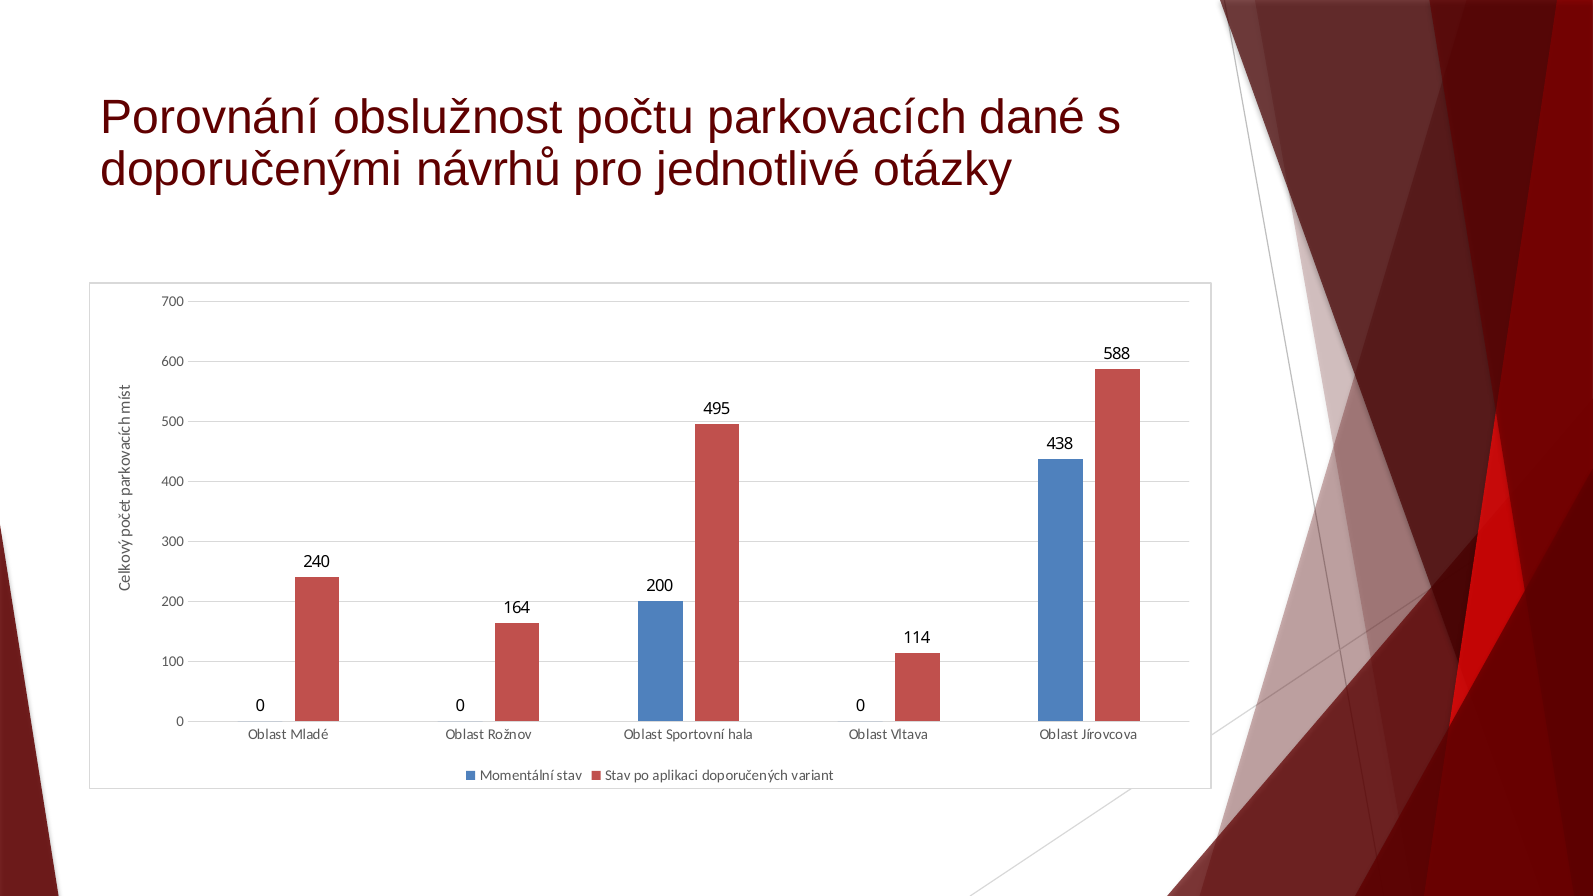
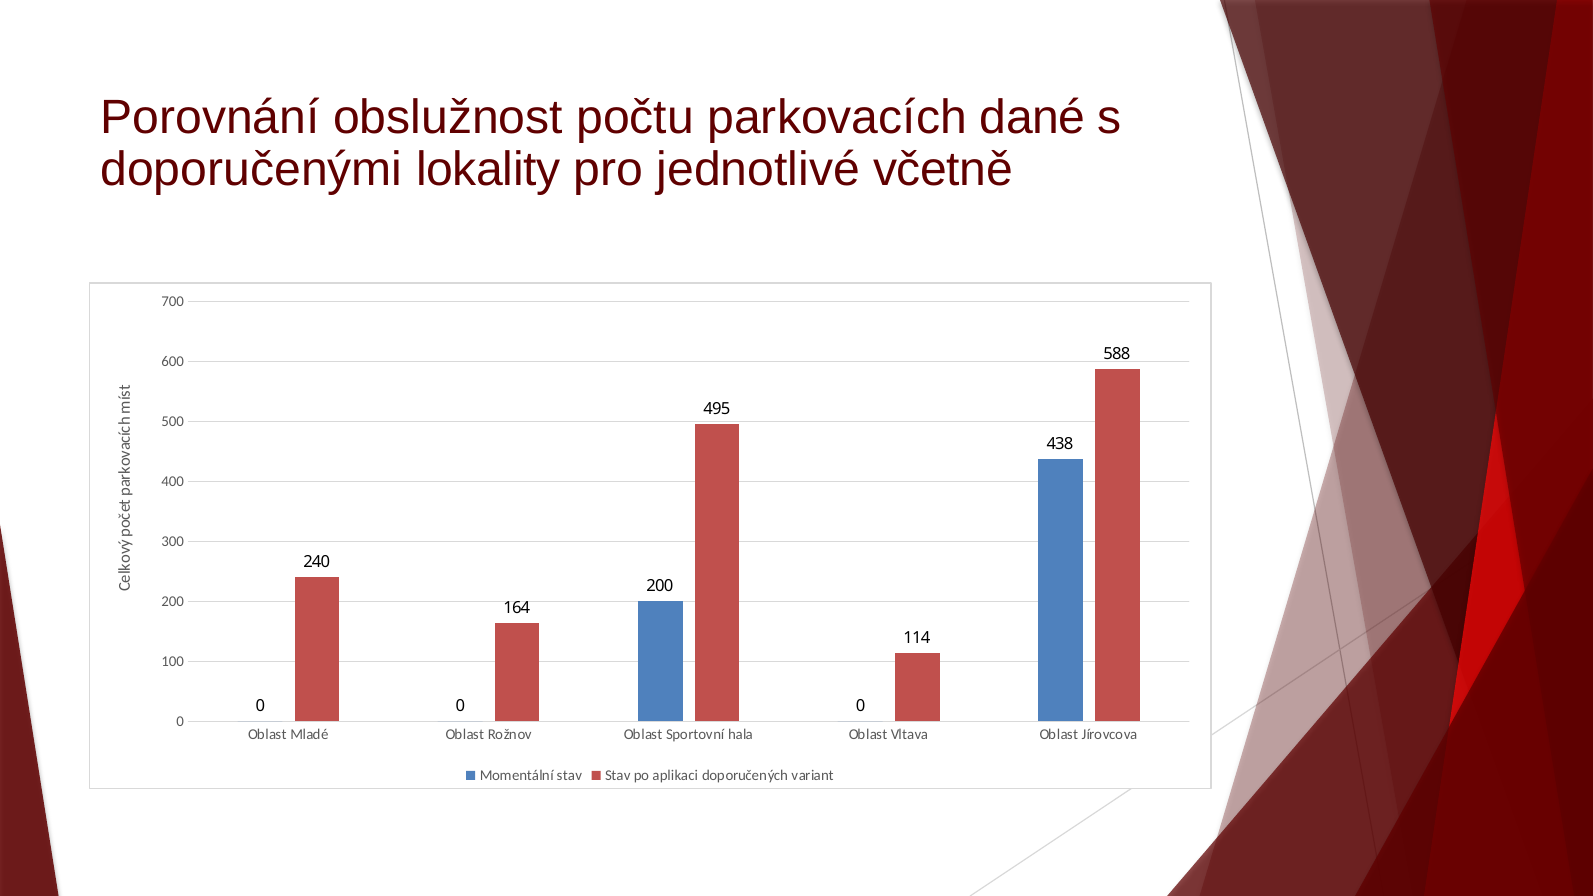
návrhů: návrhů -> lokality (488, 170)
otázky: otázky -> včetně (943, 170)
